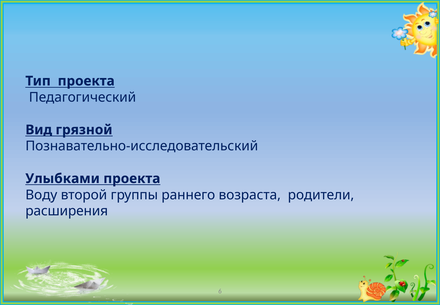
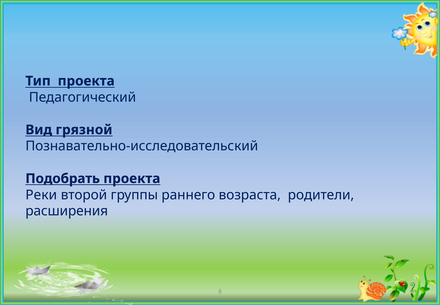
Улыбками: Улыбками -> Подобрать (63, 178)
Воду: Воду -> Реки (41, 195)
